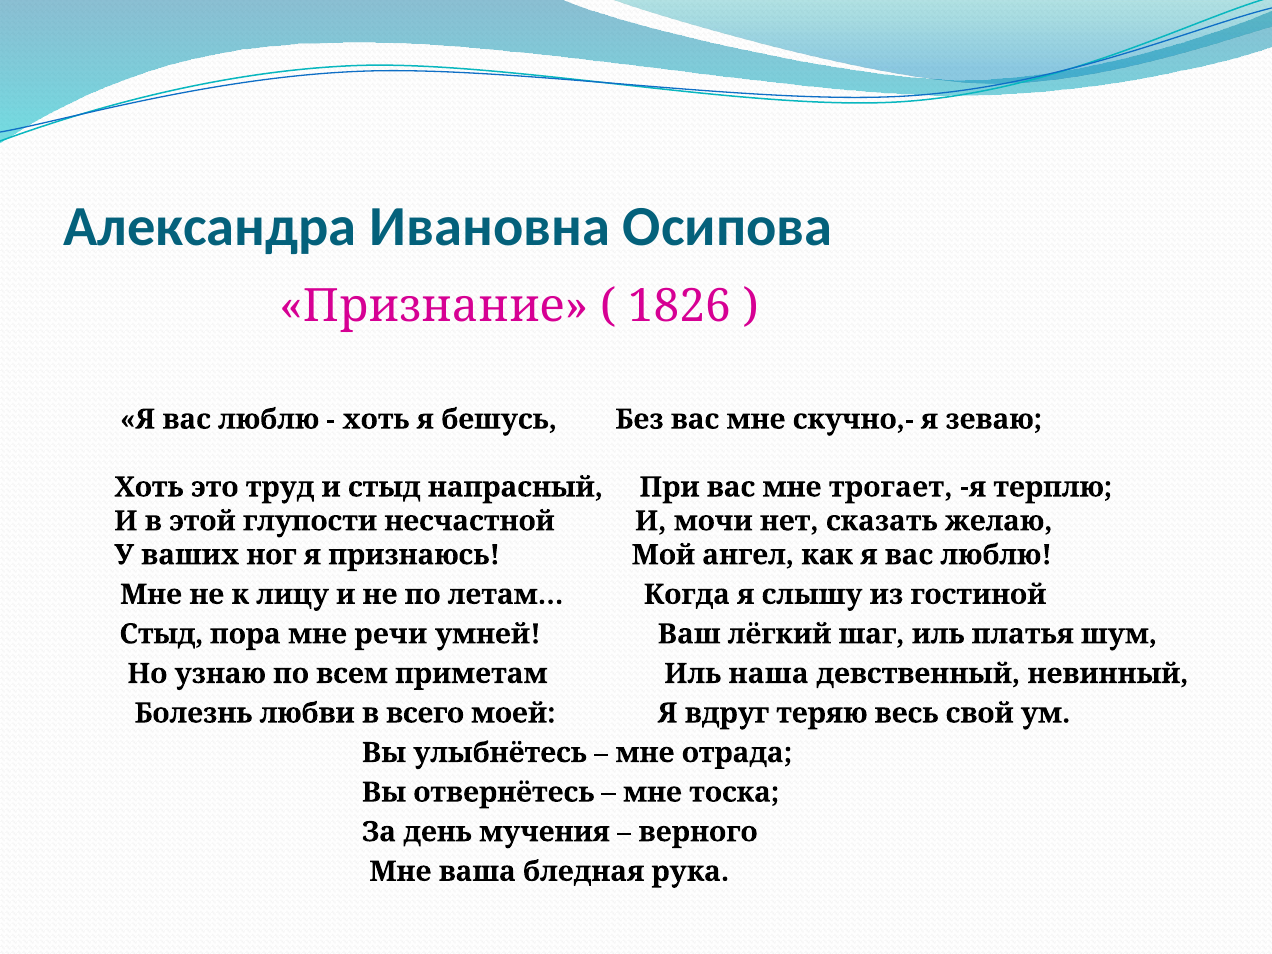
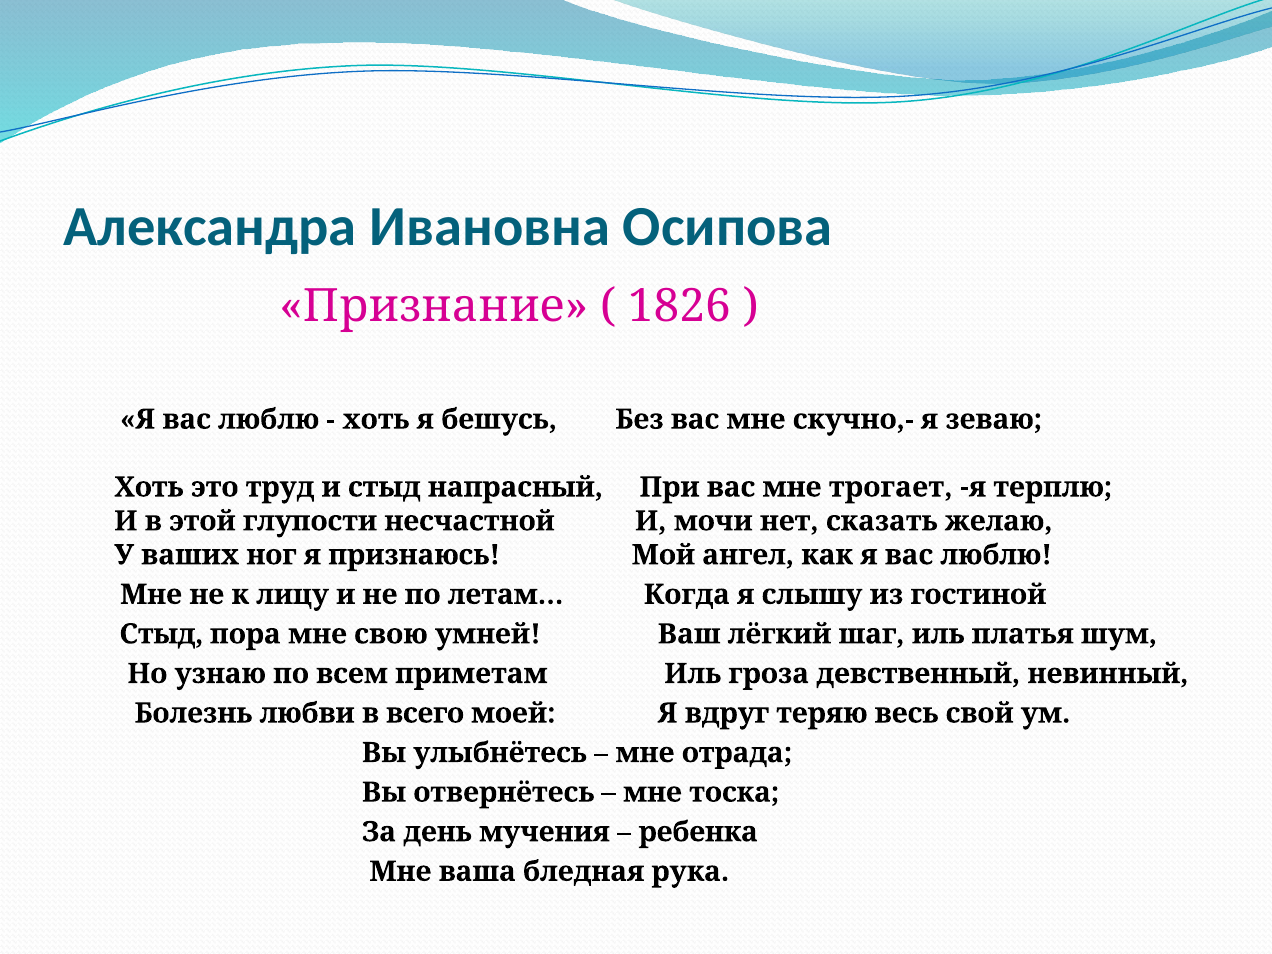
речи: речи -> свою (391, 634)
наша: наша -> гроза (769, 674)
верного: верного -> ребенка (698, 832)
